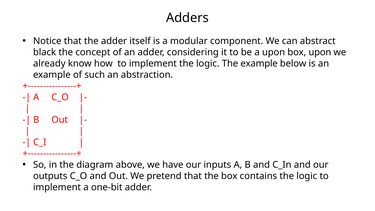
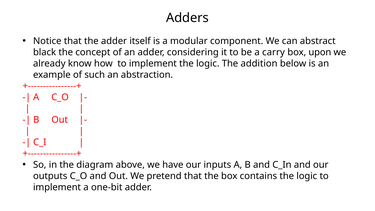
a upon: upon -> carry (274, 52)
The example: example -> addition (259, 63)
